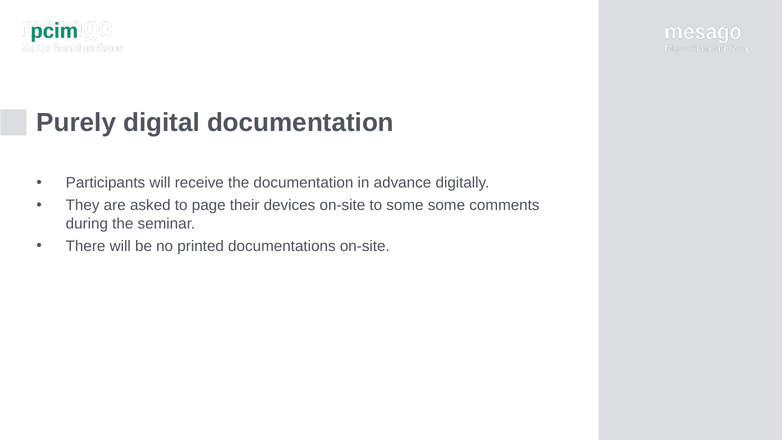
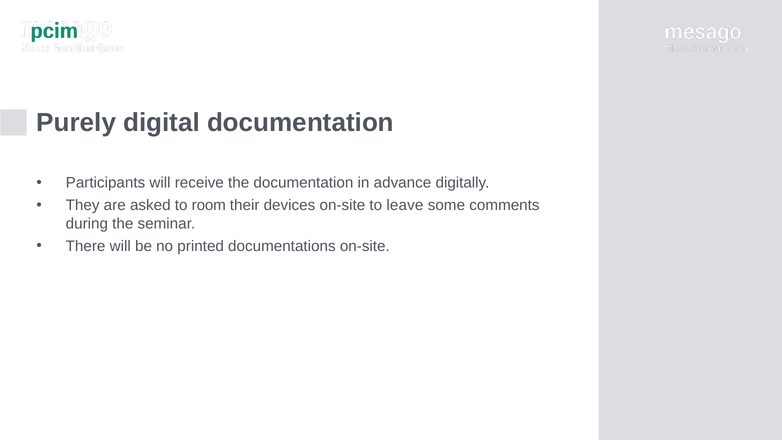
page: page -> room (209, 205)
to some: some -> leave (405, 205)
